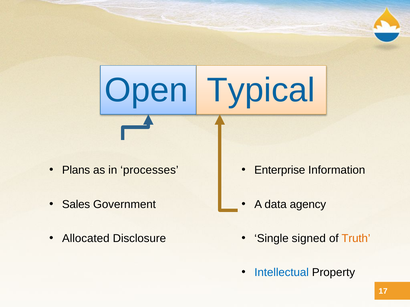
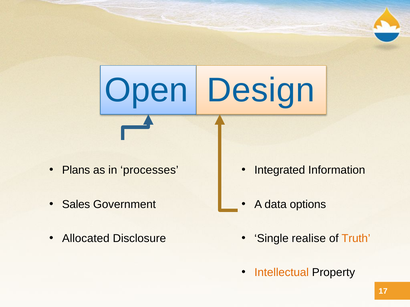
Typical: Typical -> Design (261, 90)
Enterprise: Enterprise -> Integrated (280, 170)
agency: agency -> options (308, 205)
signed: signed -> realise (309, 239)
Intellectual colour: blue -> orange (282, 273)
